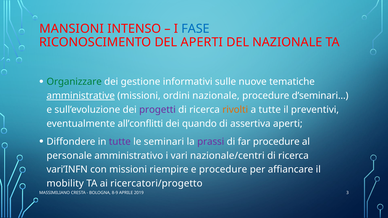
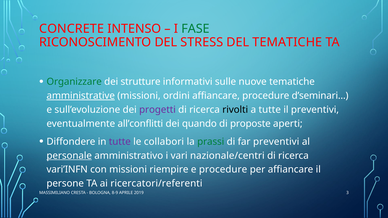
MANSIONI: MANSIONI -> CONCRETE (72, 29)
FASE colour: blue -> green (195, 29)
DEL APERTI: APERTI -> STRESS (202, 42)
DEL NAZIONALE: NAZIONALE -> TEMATICHE (287, 42)
gestione: gestione -> strutture (141, 82)
ordini nazionale: nazionale -> affiancare (216, 96)
rivolti colour: orange -> black (235, 110)
assertiva: assertiva -> proposte (250, 124)
seminari: seminari -> collabori (164, 142)
prassi colour: purple -> green (211, 142)
far procedure: procedure -> preventivi (276, 142)
personale underline: none -> present (69, 156)
mobility: mobility -> persone (65, 184)
ricercatori/progetto: ricercatori/progetto -> ricercatori/referenti (156, 184)
